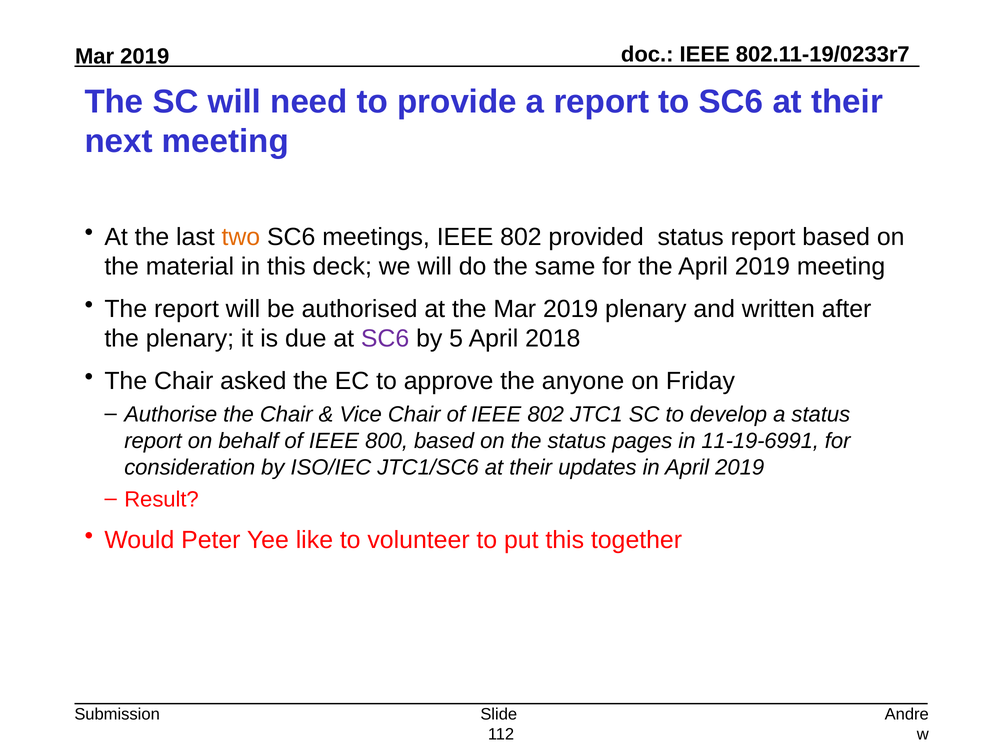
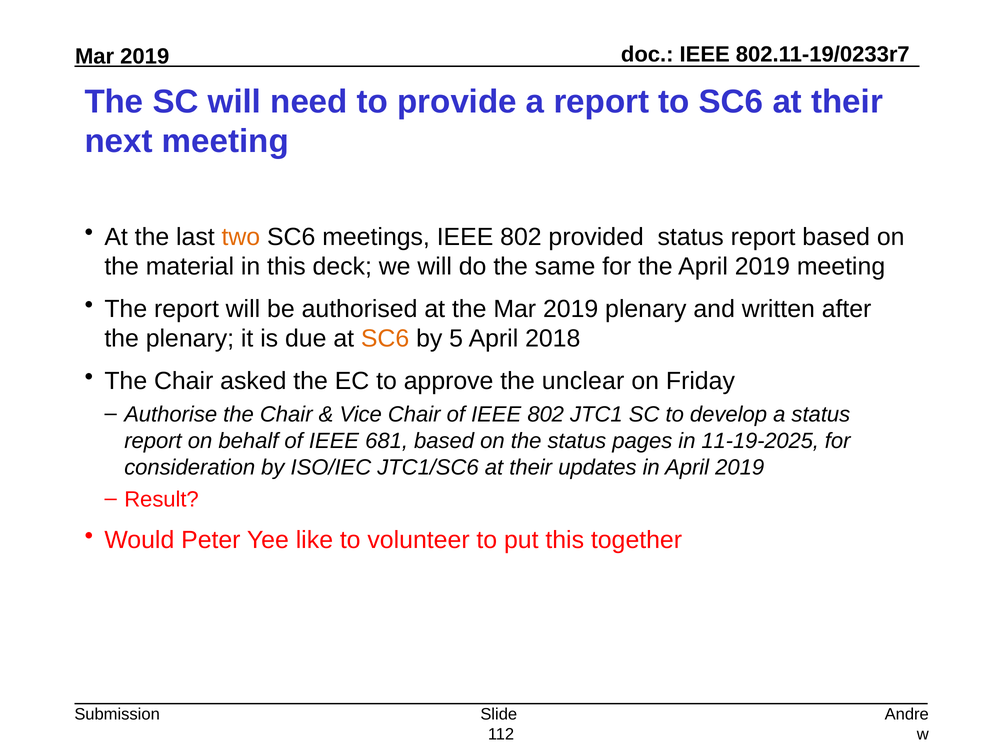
SC6 colour: purple -> orange (385, 339)
anyone: anyone -> unclear (583, 381)
800: 800 -> 681 (387, 441)
11-19-6991: 11-19-6991 -> 11-19-2025 (760, 441)
